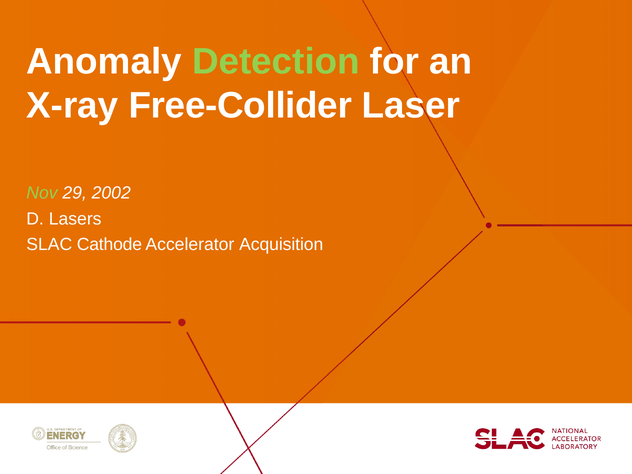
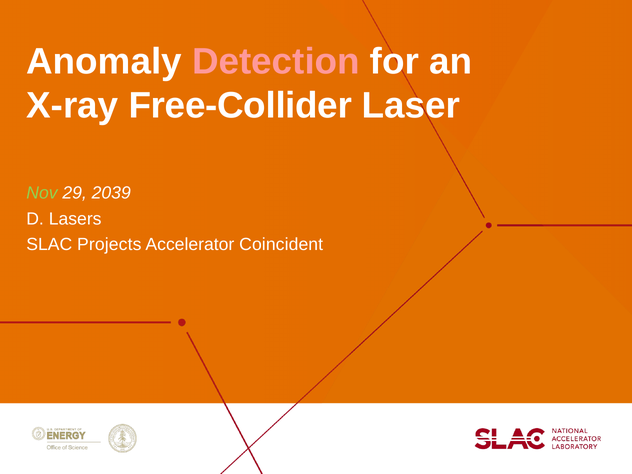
Detection colour: light green -> pink (276, 62)
2002: 2002 -> 2039 (111, 193)
Cathode: Cathode -> Projects (109, 245)
Acquisition: Acquisition -> Coincident (281, 245)
